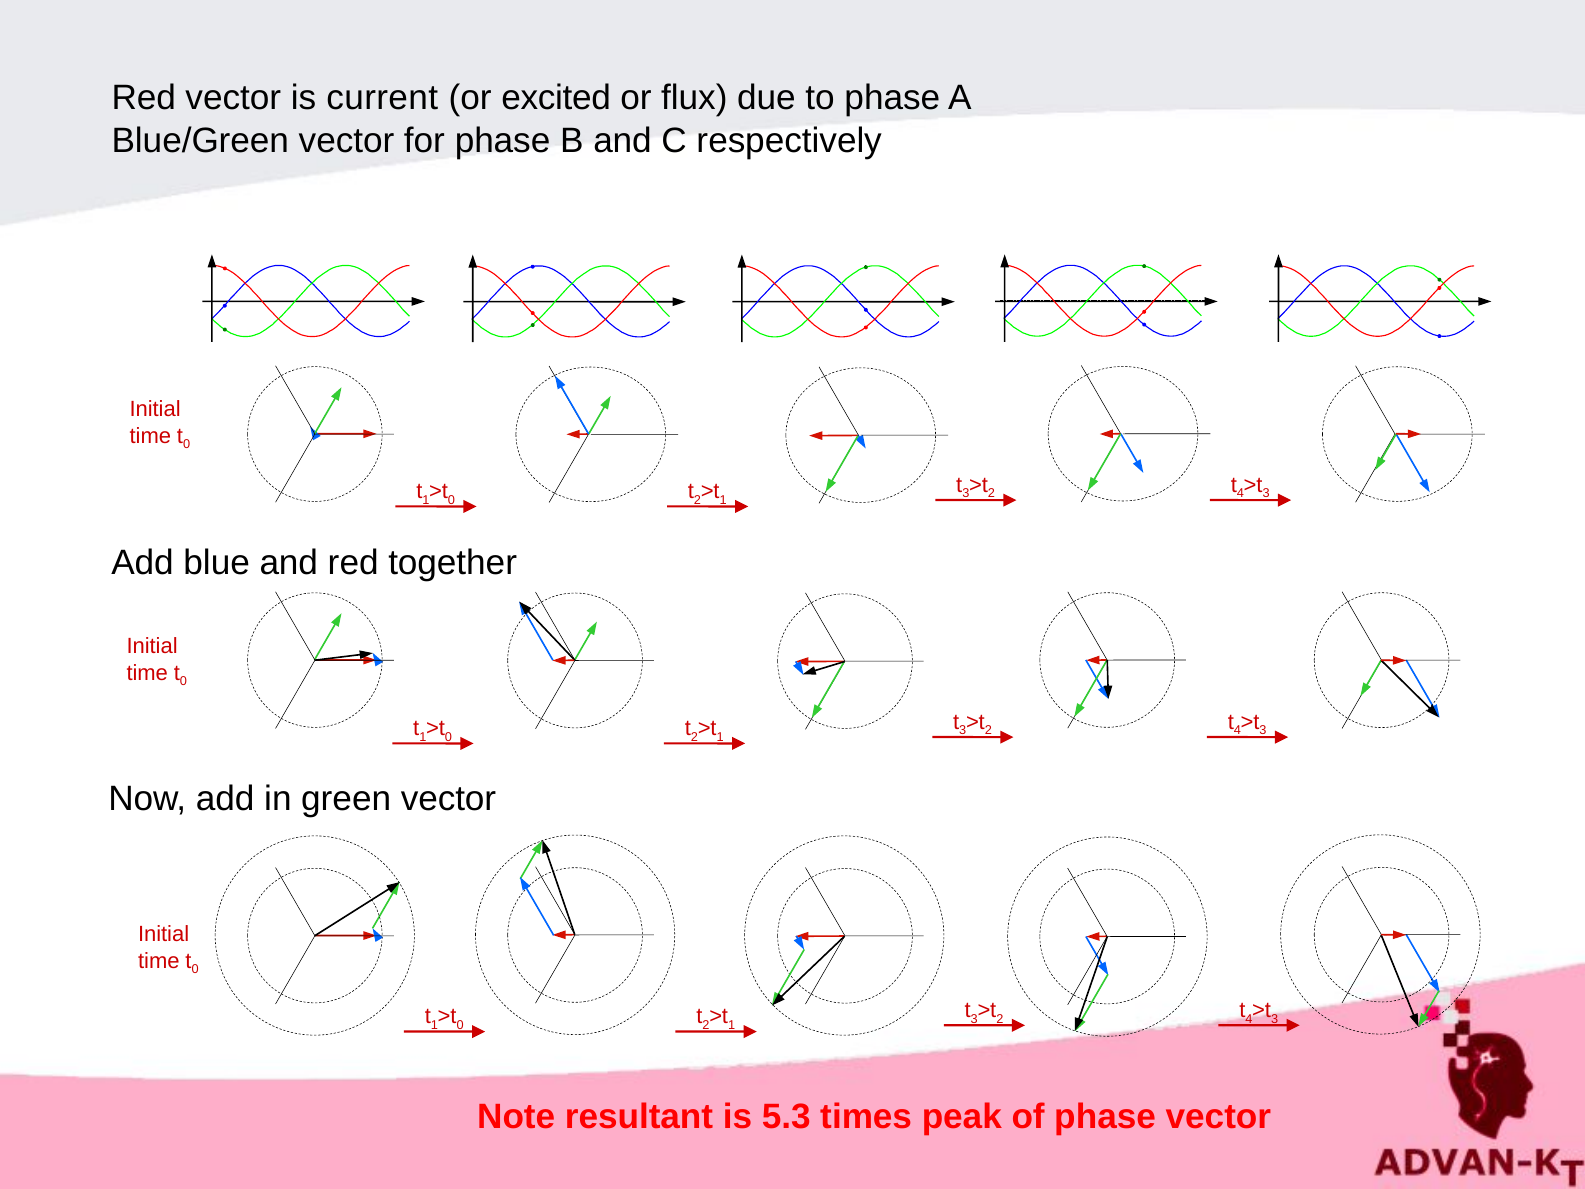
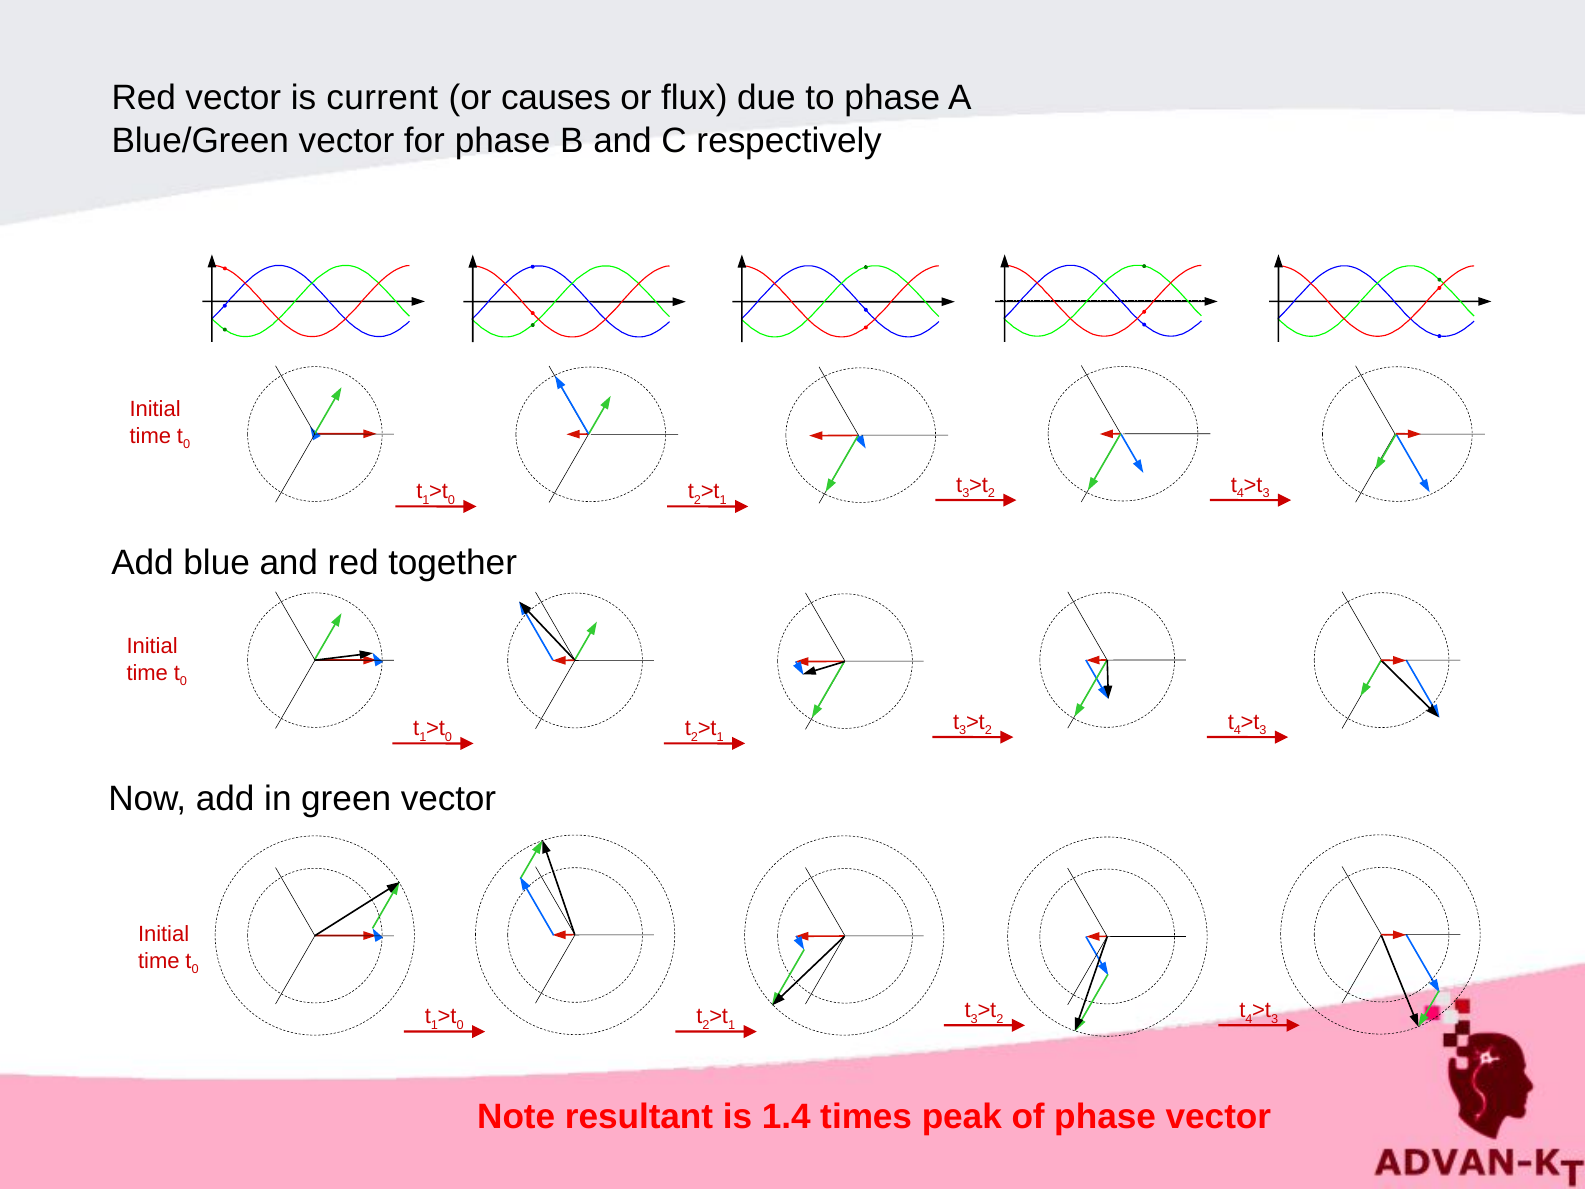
excited: excited -> causes (556, 98)
5.3: 5.3 -> 1.4 (786, 1117)
